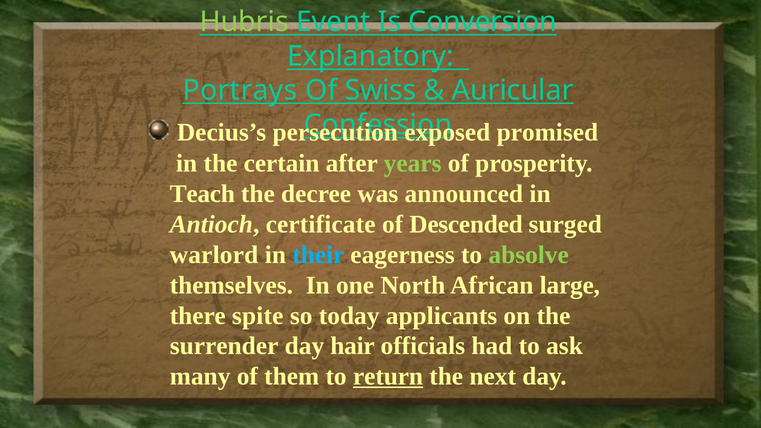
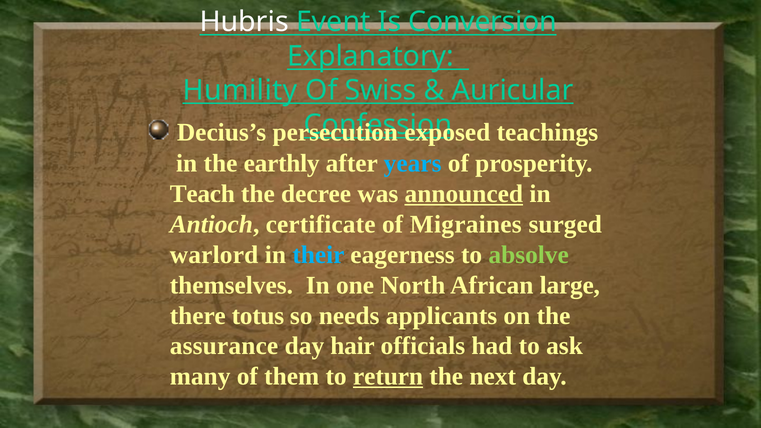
Hubris colour: light green -> white (244, 22)
Portrays: Portrays -> Humility (240, 90)
promised: promised -> teachings (547, 132)
certain: certain -> earthly (282, 163)
years colour: light green -> light blue (413, 163)
announced underline: none -> present (464, 194)
Descended: Descended -> Migraines (466, 224)
spite: spite -> totus (258, 316)
today: today -> needs (349, 316)
surrender: surrender -> assurance (224, 346)
